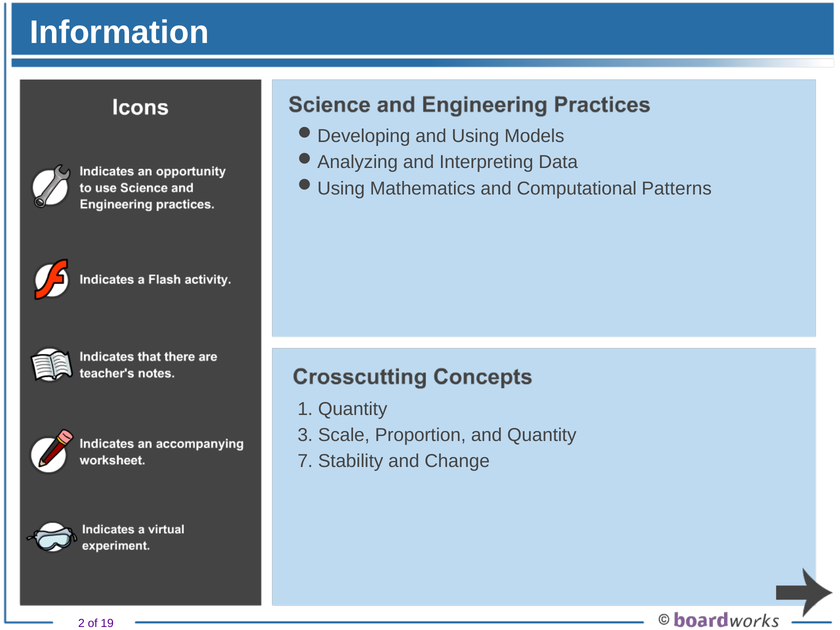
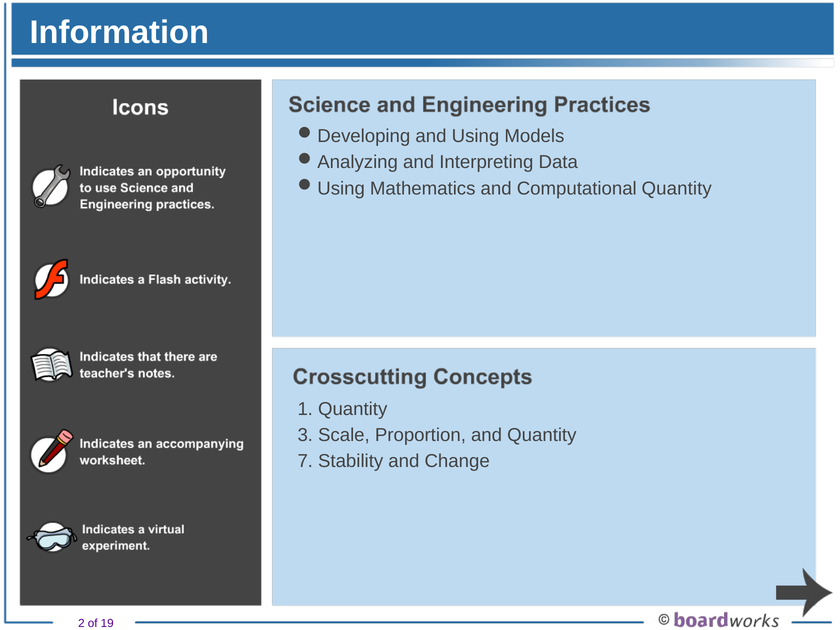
Computational Patterns: Patterns -> Quantity (677, 188)
